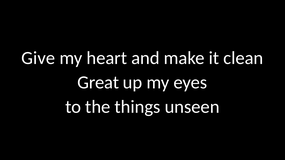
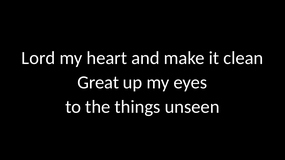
Give: Give -> Lord (38, 58)
